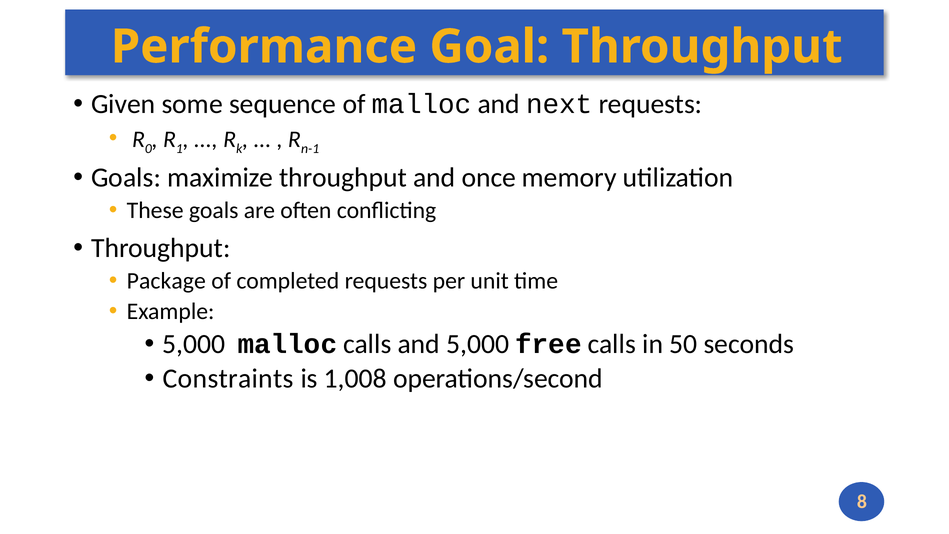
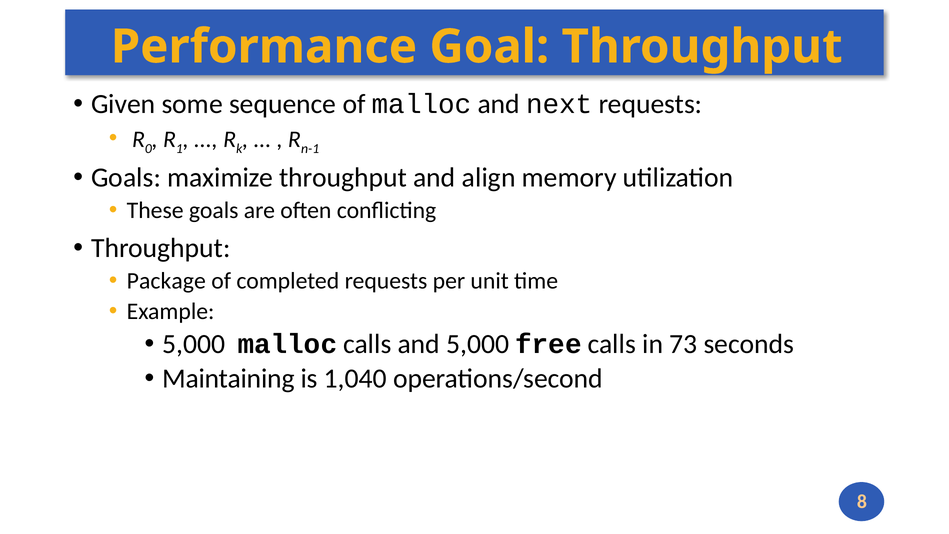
once: once -> align (489, 178)
50: 50 -> 73 (683, 344)
Constraints: Constraints -> Maintaining (228, 379)
1,008: 1,008 -> 1,040 (355, 379)
